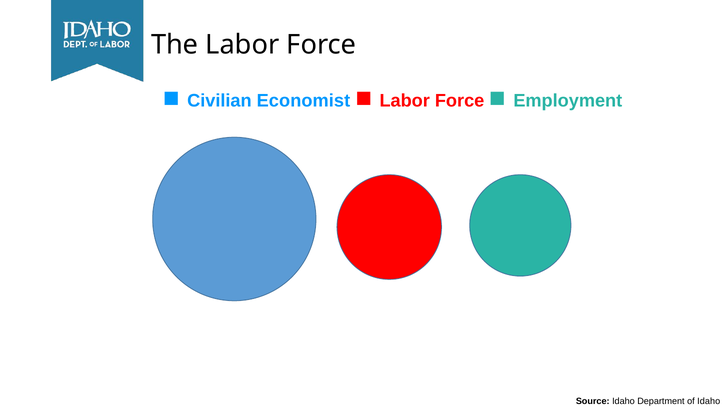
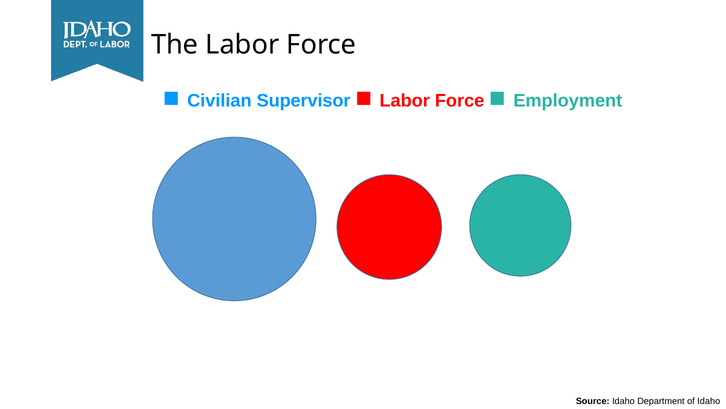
Economist: Economist -> Supervisor (304, 100)
